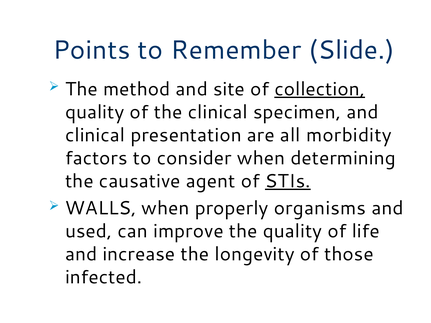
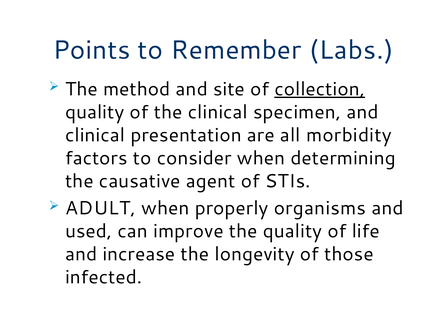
Slide: Slide -> Labs (351, 50)
STIs underline: present -> none (288, 181)
WALLS: WALLS -> ADULT (100, 208)
